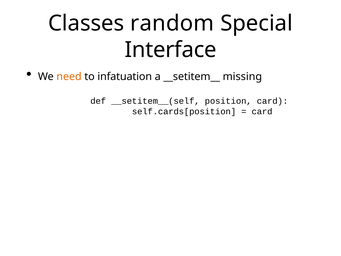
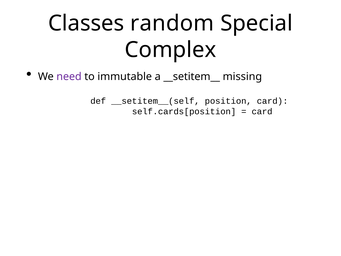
Interface: Interface -> Complex (170, 50)
need colour: orange -> purple (69, 76)
infatuation: infatuation -> immutable (125, 76)
